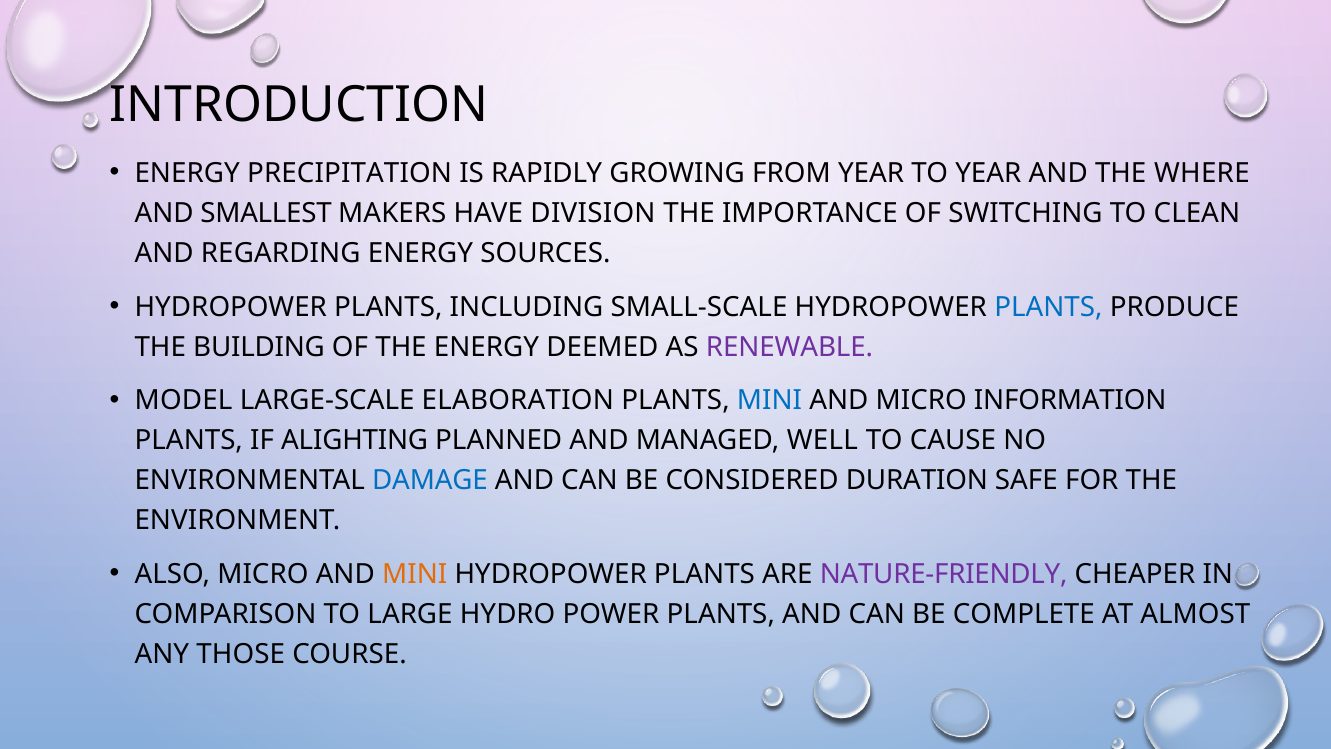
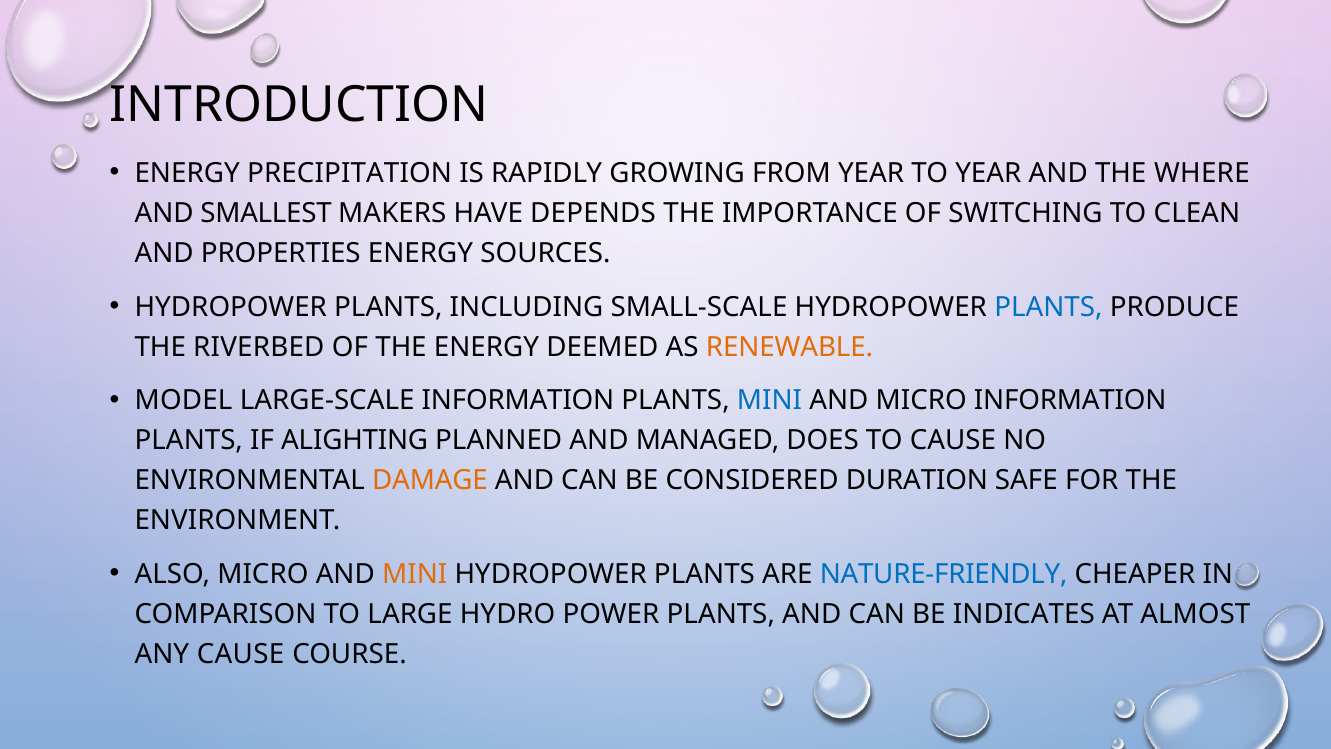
DIVISION: DIVISION -> DEPENDS (593, 213)
REGARDING: REGARDING -> PROPERTIES (281, 253)
BUILDING: BUILDING -> RIVERBED (259, 347)
RENEWABLE colour: purple -> orange (790, 347)
LARGE-SCALE ELABORATION: ELABORATION -> INFORMATION (518, 401)
WELL: WELL -> DOES (823, 440)
DAMAGE colour: blue -> orange (430, 480)
NATURE-FRIENDLY colour: purple -> blue (944, 574)
COMPLETE: COMPLETE -> INDICATES (1024, 614)
ANY THOSE: THOSE -> CAUSE (241, 654)
